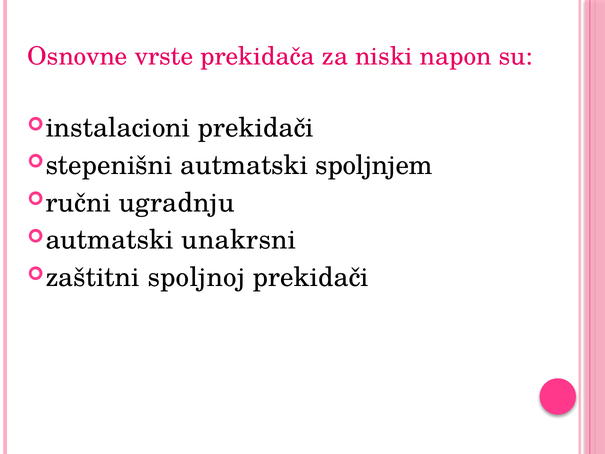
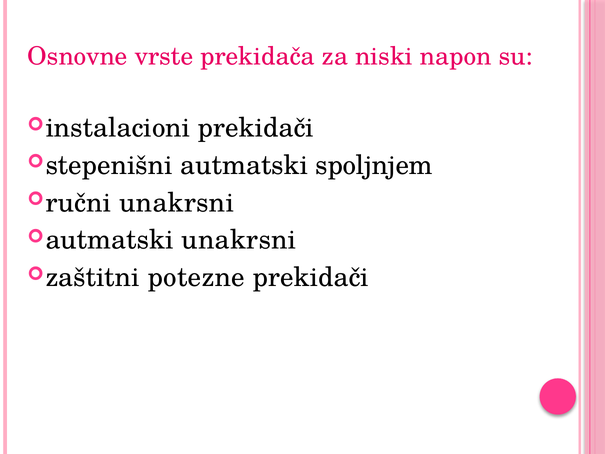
ugradnju: ugradnju -> unakrsni (177, 203)
spoljnoj: spoljnoj -> potezne (196, 277)
